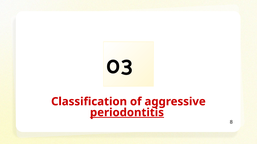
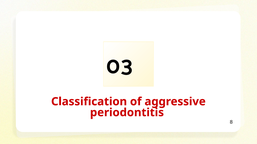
periodontitis underline: present -> none (127, 113)
